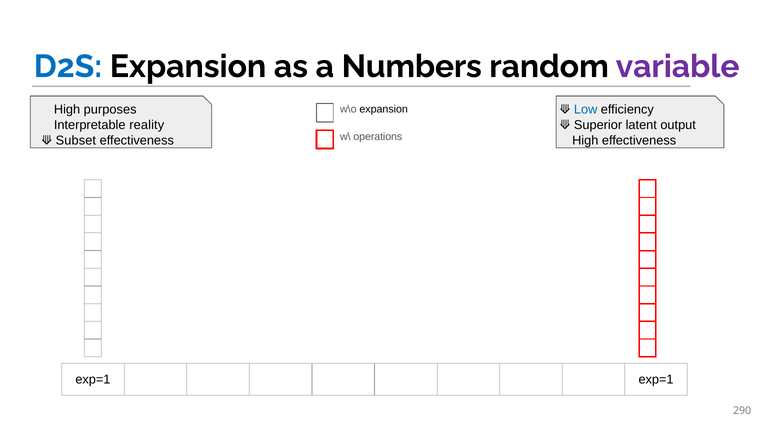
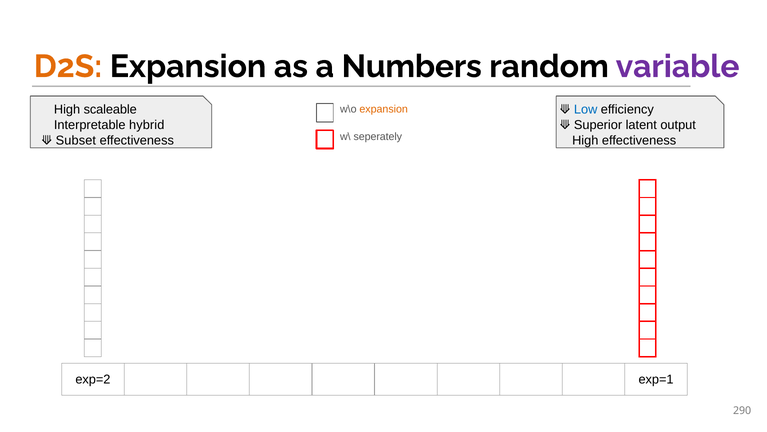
D2S colour: blue -> orange (68, 66)
purposes: purposes -> scaleable (110, 109)
expansion colour: black -> orange (384, 109)
reality: reality -> hybrid (147, 125)
operations: operations -> seperately (378, 136)
exp=1: exp=1 -> exp=2 (93, 379)
